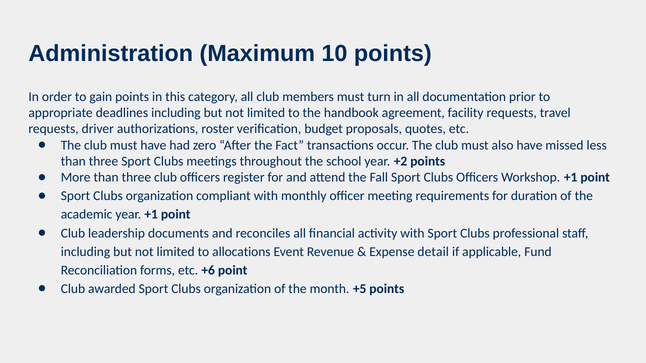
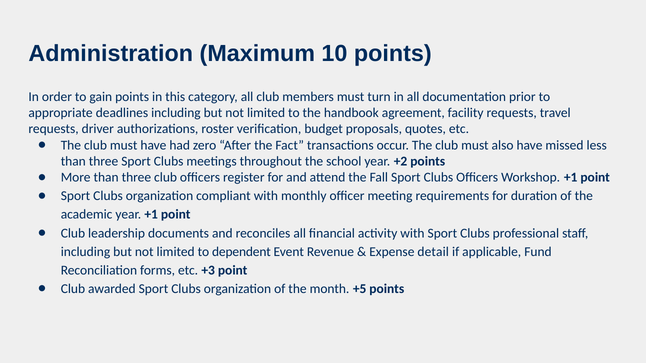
allocations: allocations -> dependent (241, 252)
+6: +6 -> +3 (208, 270)
